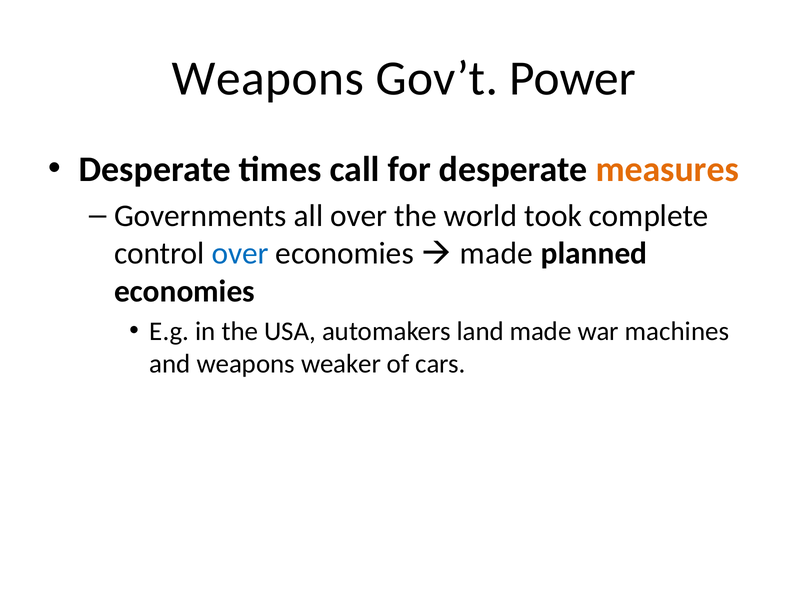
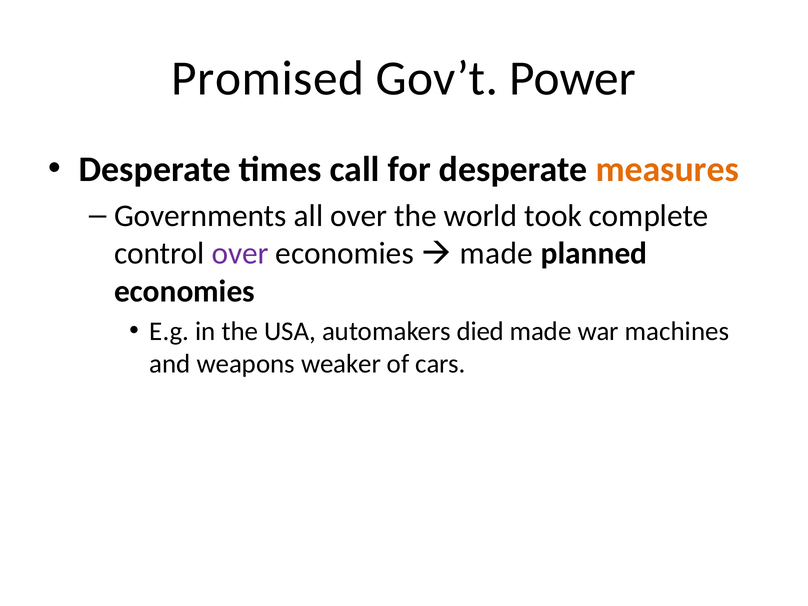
Weapons: Weapons -> Promised (268, 78)
over colour: blue -> purple (240, 254)
land: land -> died (480, 331)
